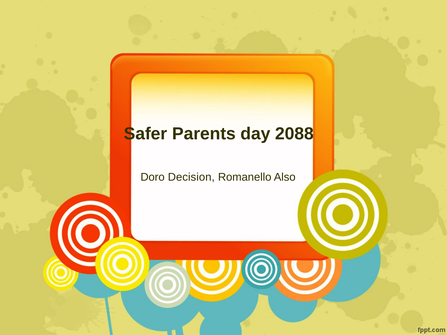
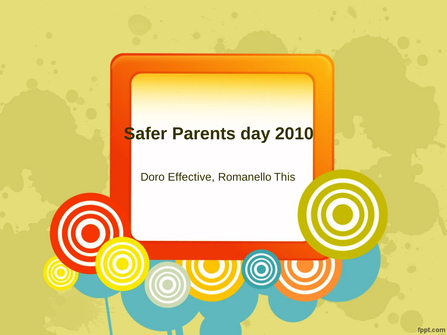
2088: 2088 -> 2010 (295, 134)
Decision: Decision -> Effective (191, 177)
Also: Also -> This (285, 177)
